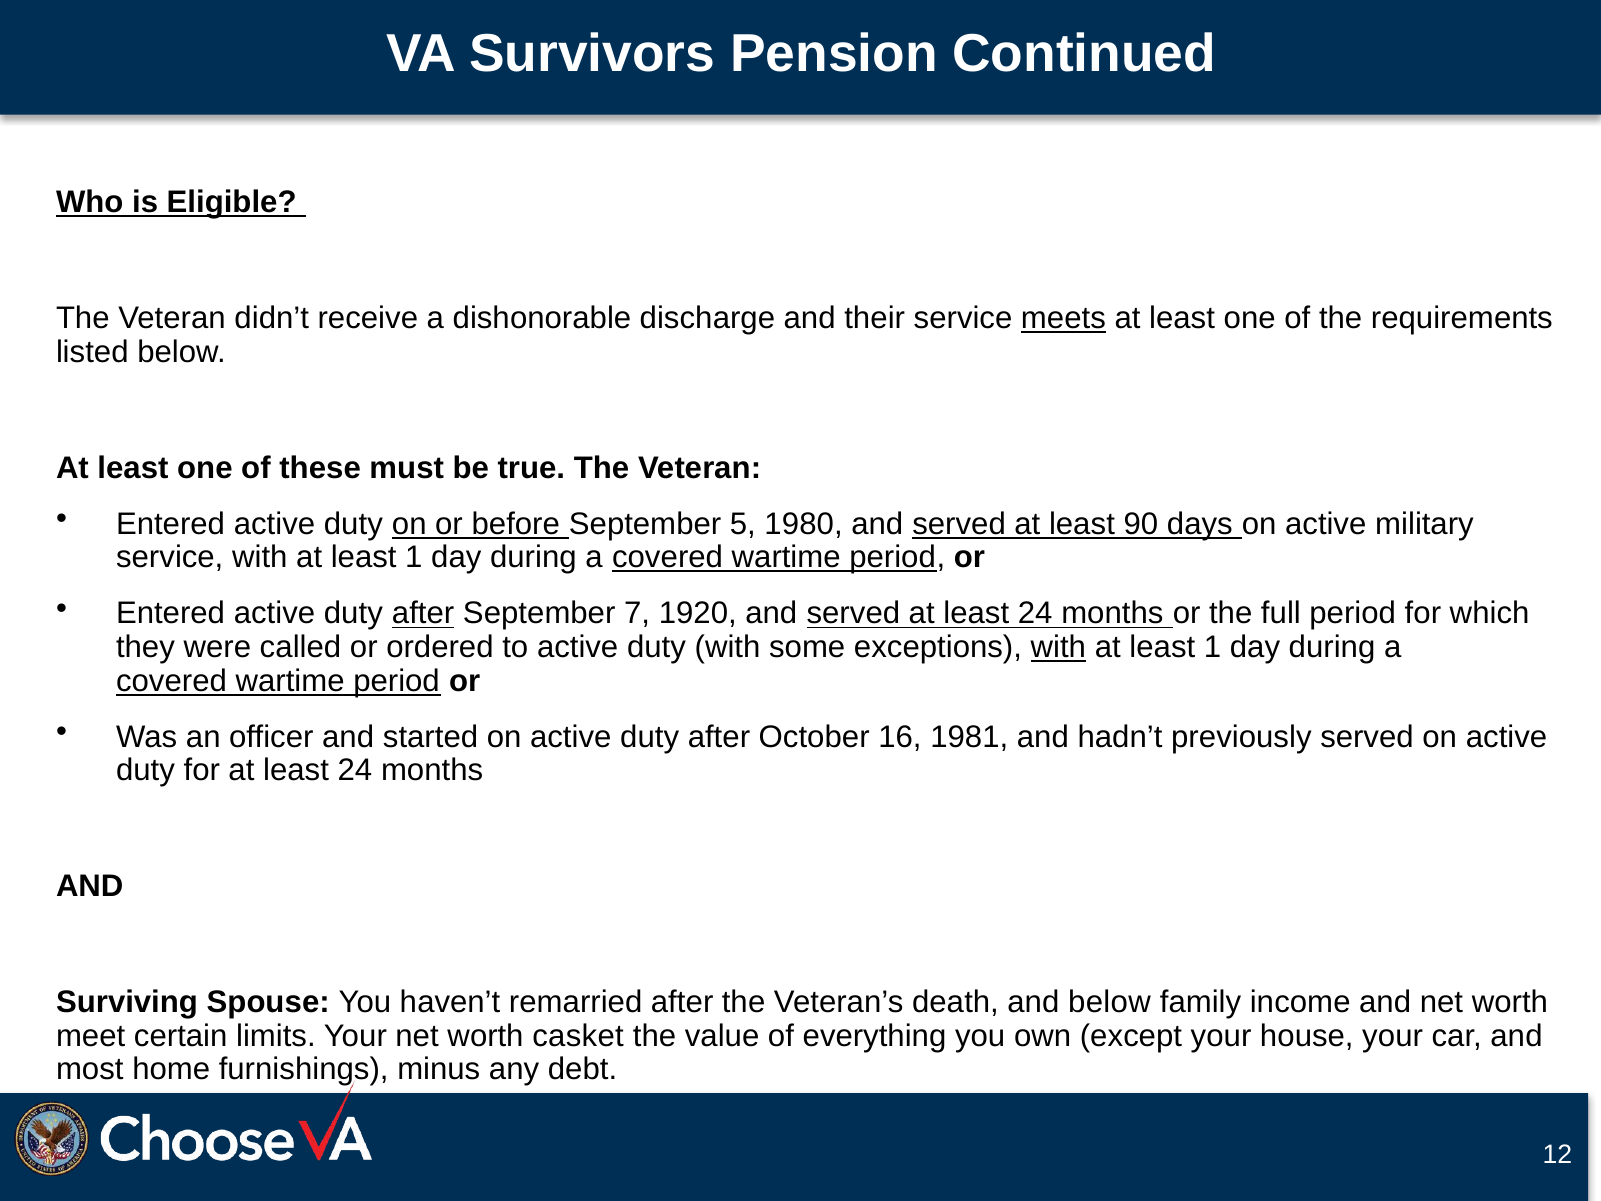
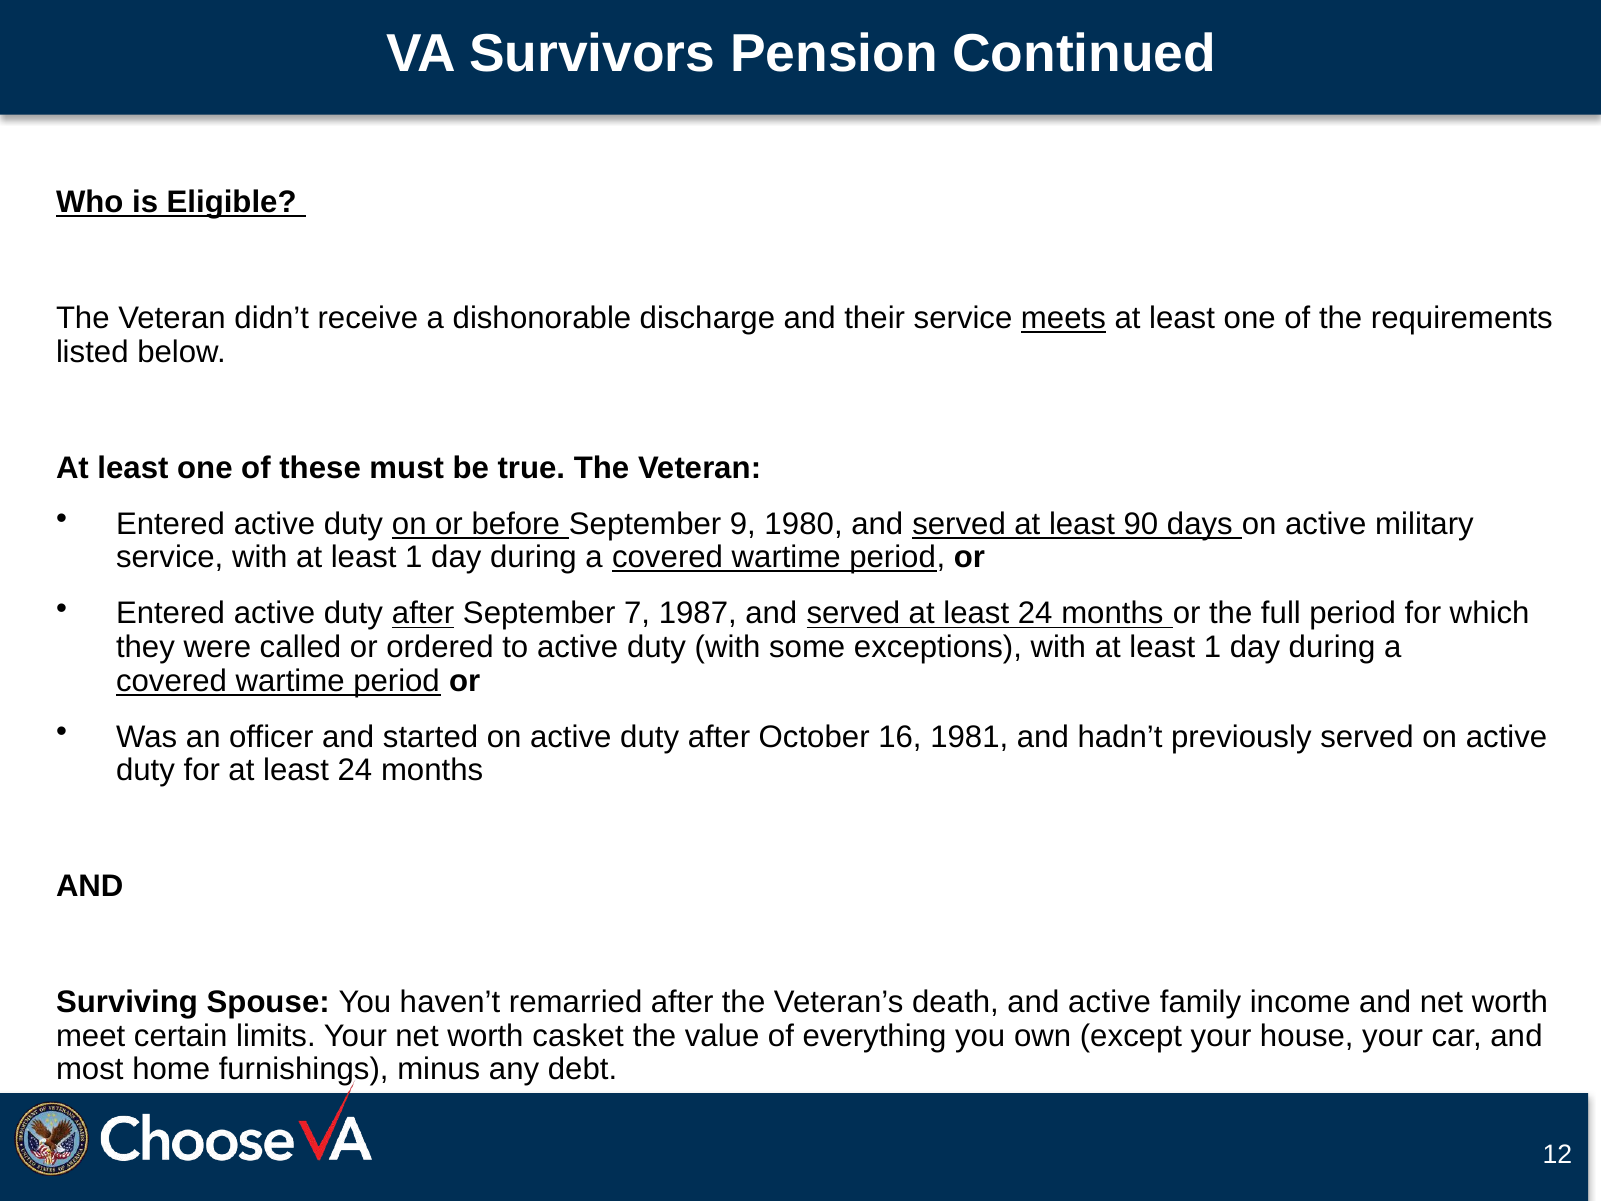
5: 5 -> 9 (743, 524)
1920: 1920 -> 1987 (698, 613)
with underline: present -> none (1058, 647)
and below: below -> active (1110, 1002)
